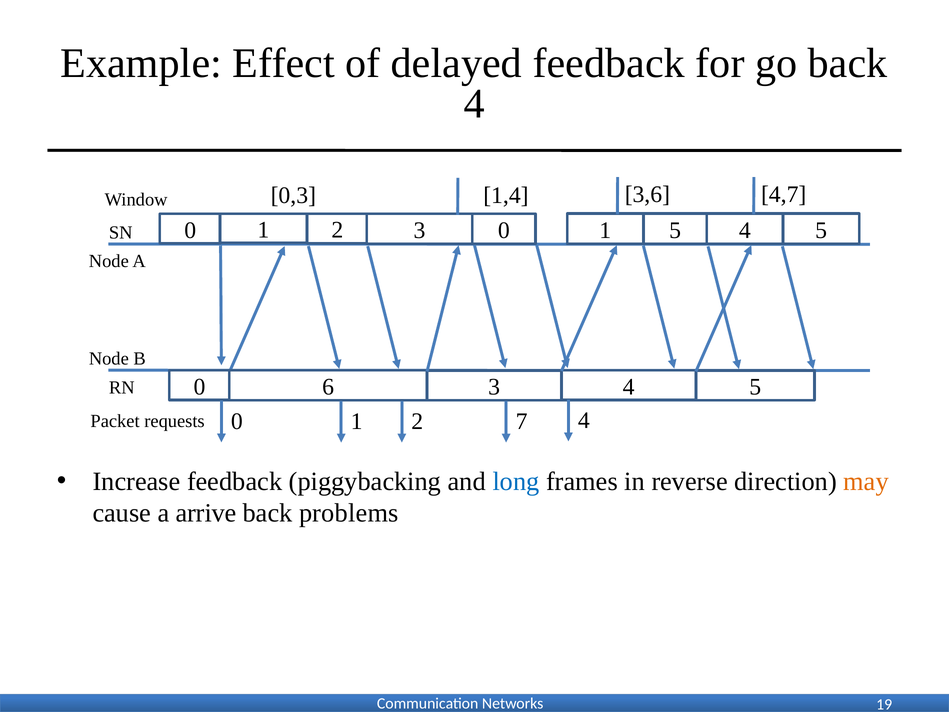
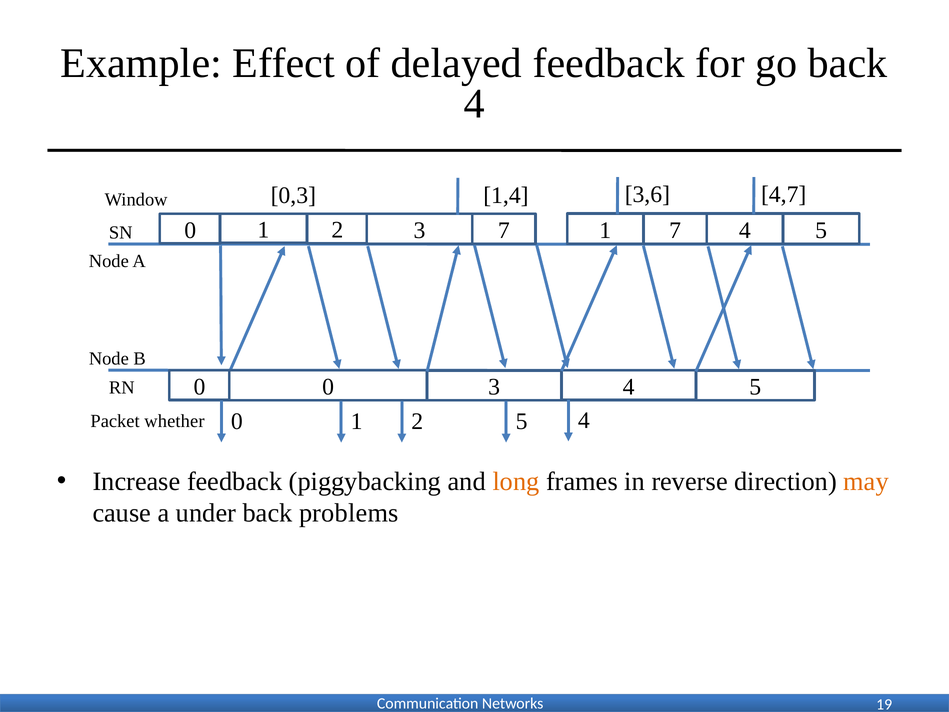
3 0: 0 -> 7 (504, 230)
1 5: 5 -> 7 (675, 230)
0 6: 6 -> 0 (328, 387)
2 7: 7 -> 5 (522, 421)
requests: requests -> whether (174, 421)
long colour: blue -> orange (516, 481)
arrive: arrive -> under (206, 513)
